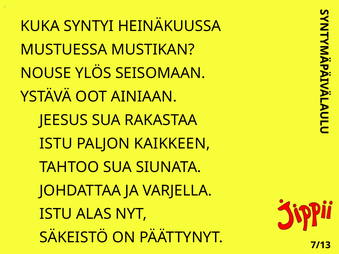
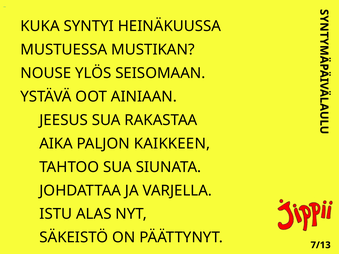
ISTU: ISTU -> AIKA (56, 144)
